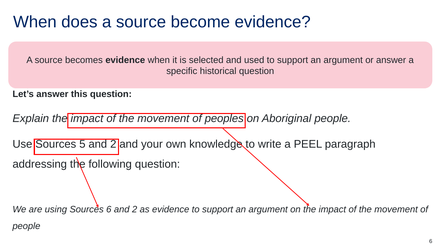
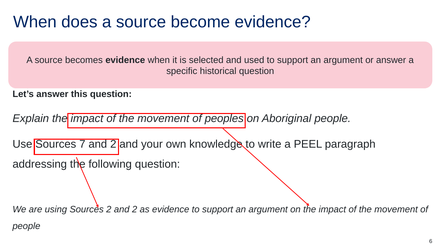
5: 5 -> 7 (82, 144)
Sources 6: 6 -> 2 (109, 210)
